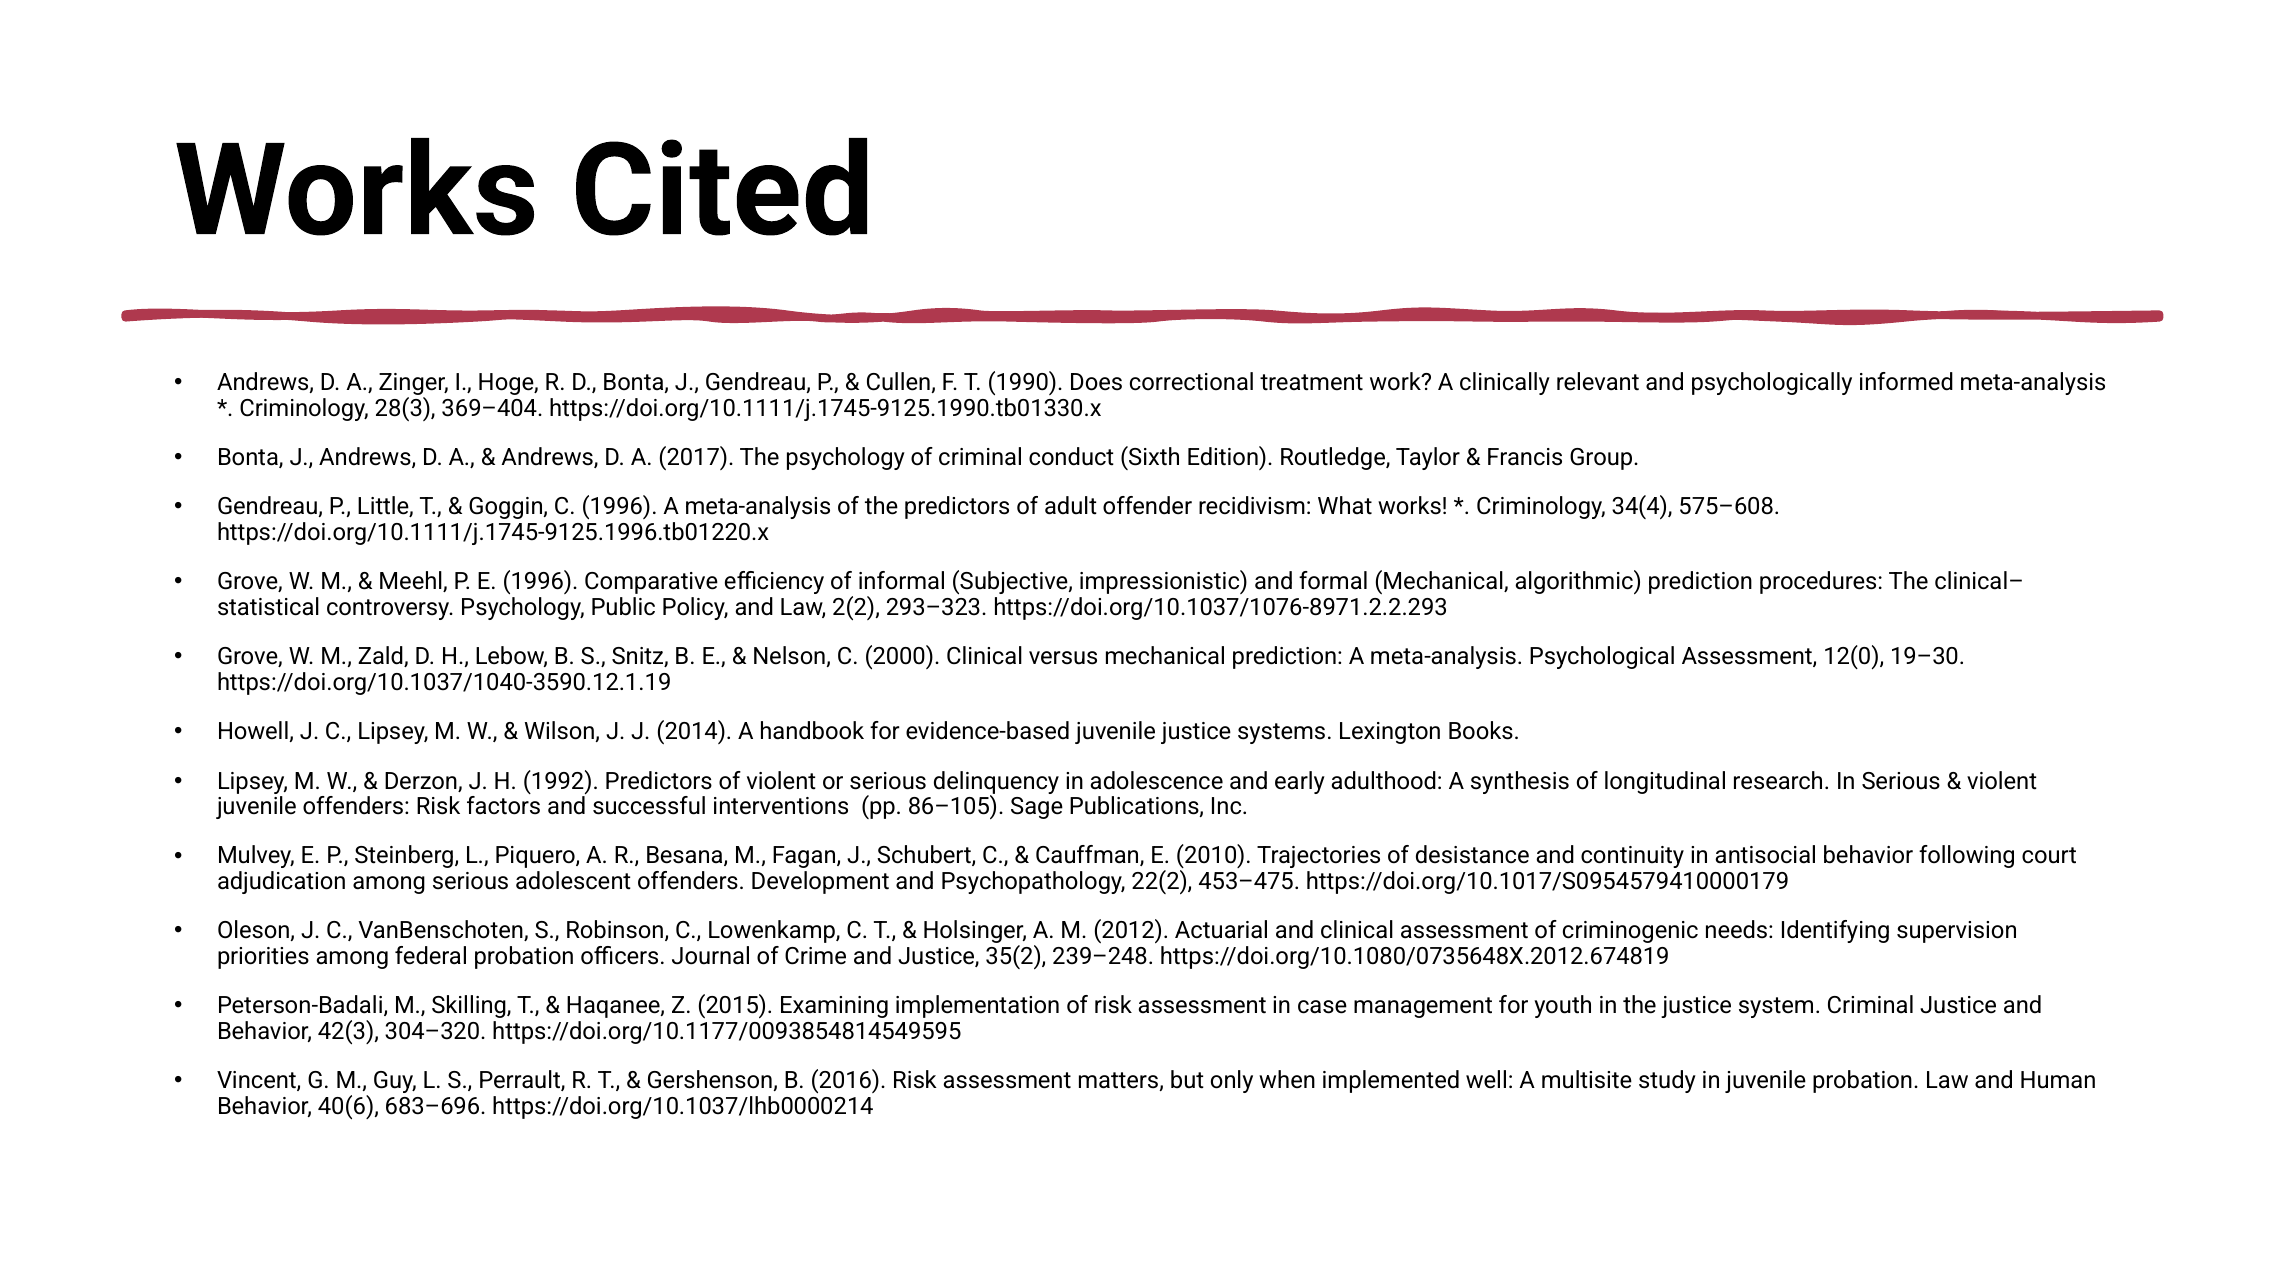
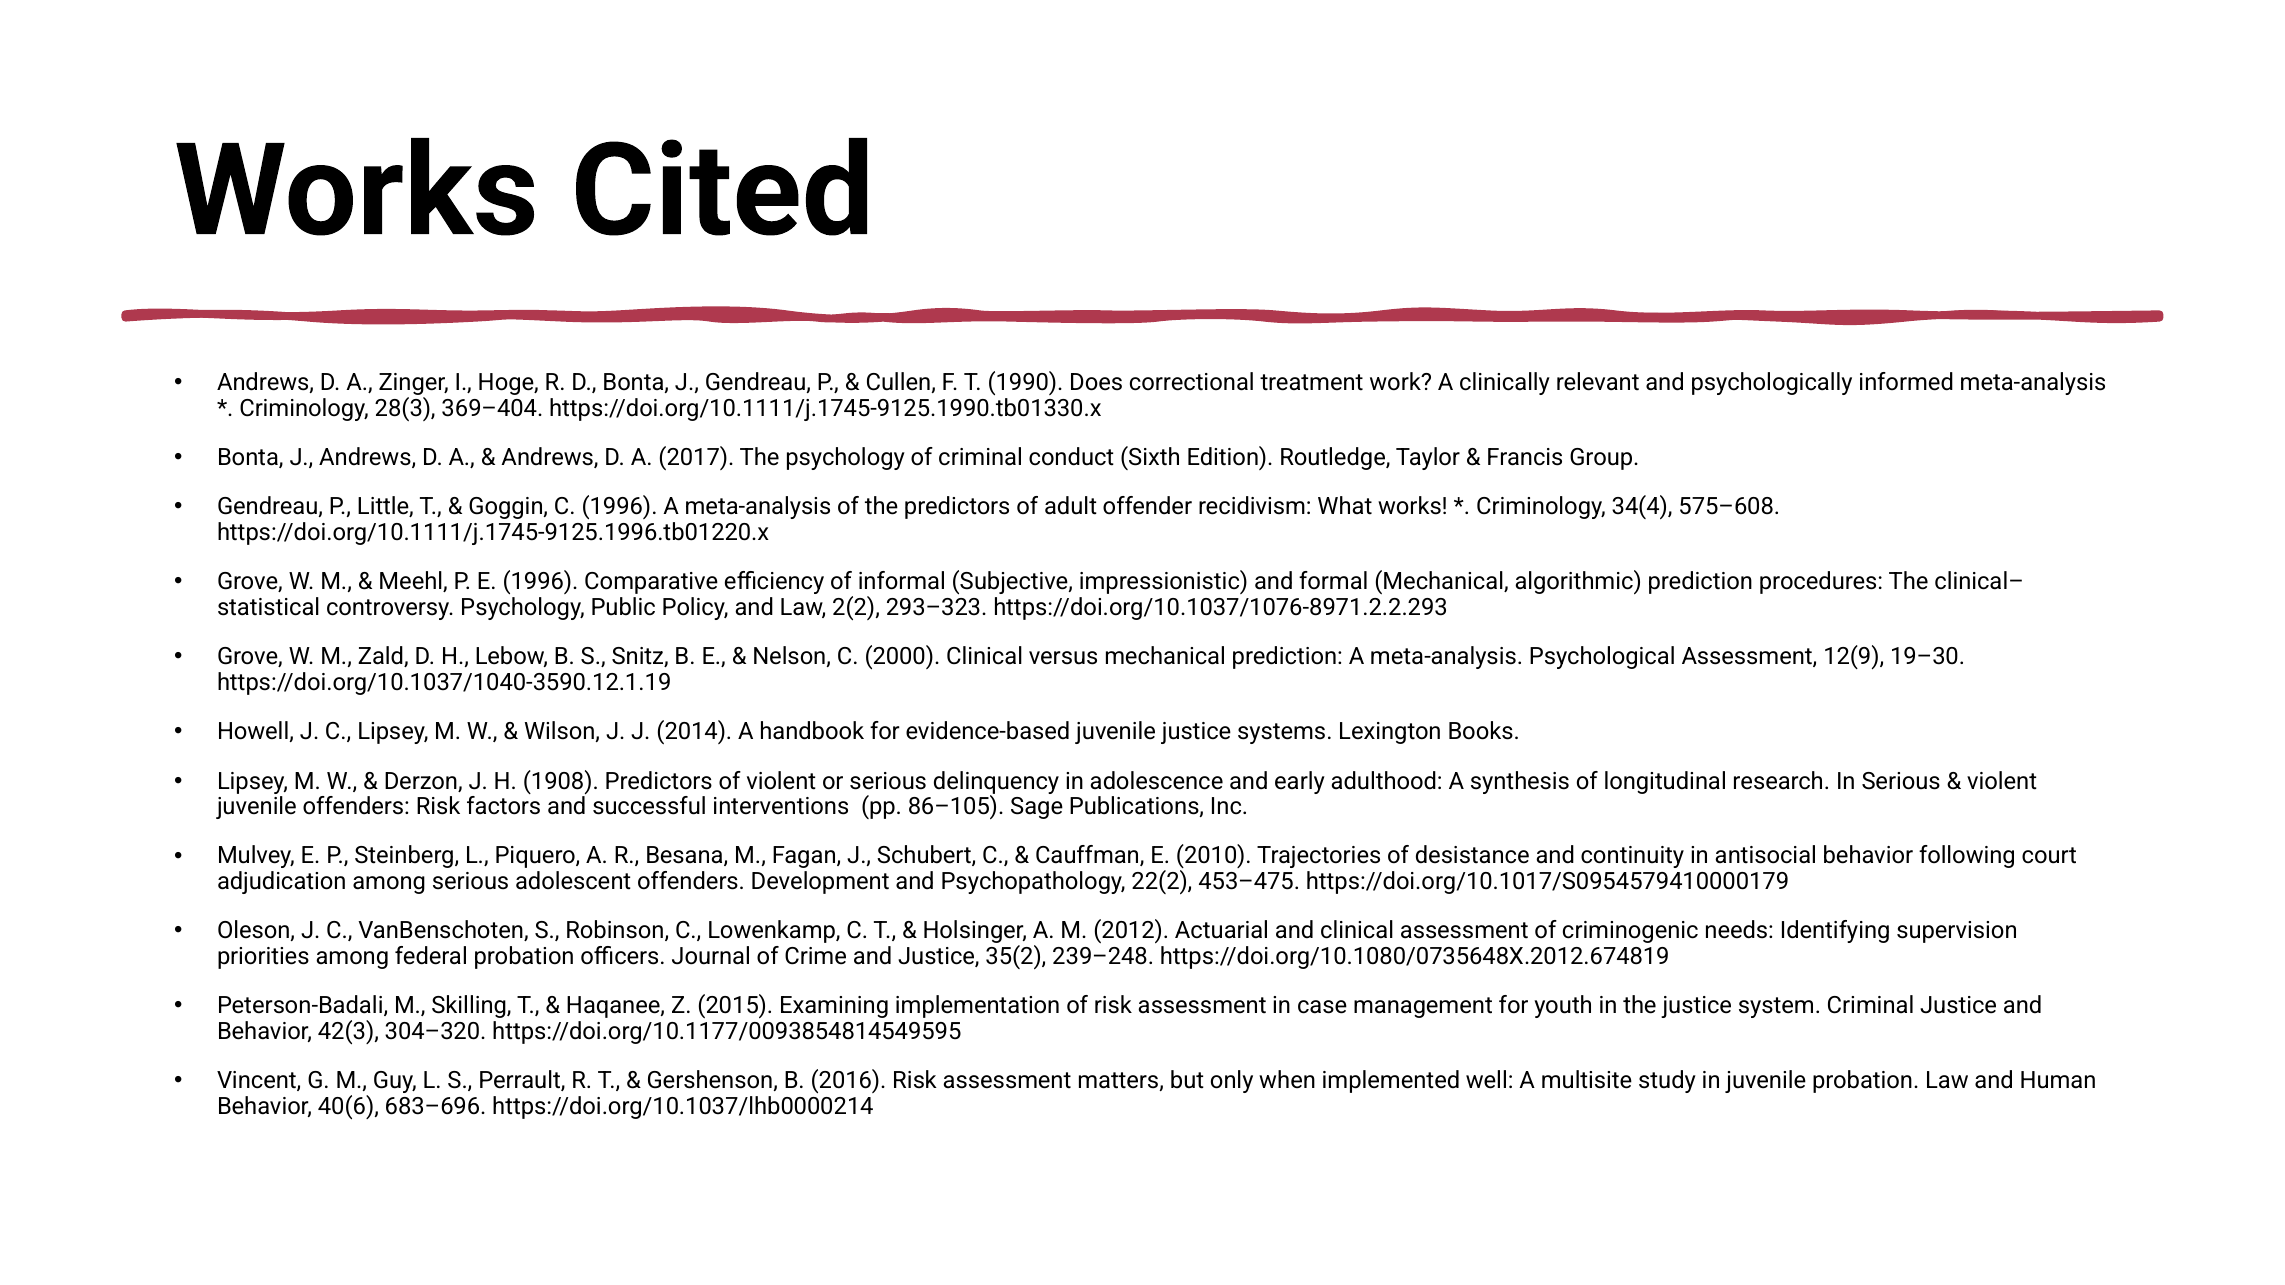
12(0: 12(0 -> 12(9 (1854, 657)
1992: 1992 -> 1908 (561, 781)
